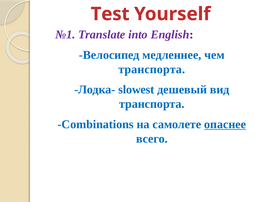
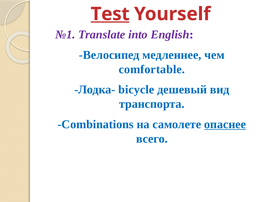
Test underline: none -> present (110, 14)
транспорта: транспорта -> comfortable (152, 69)
slowest: slowest -> bicycle (136, 90)
